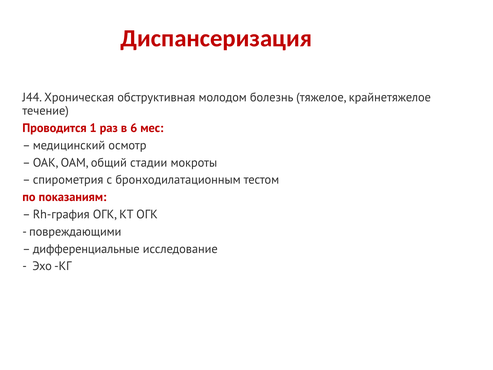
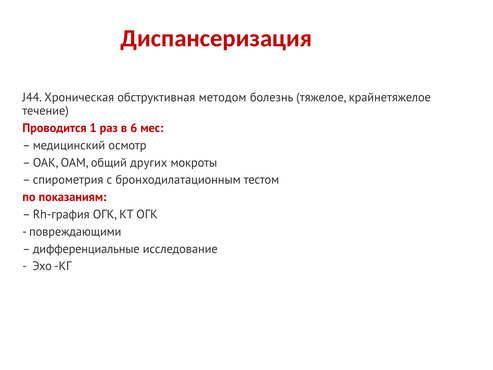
молодом: молодом -> методом (223, 97)
стадии: стадии -> других (149, 163)
